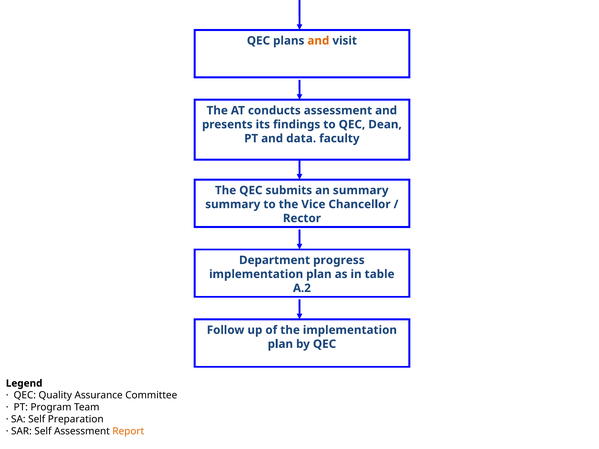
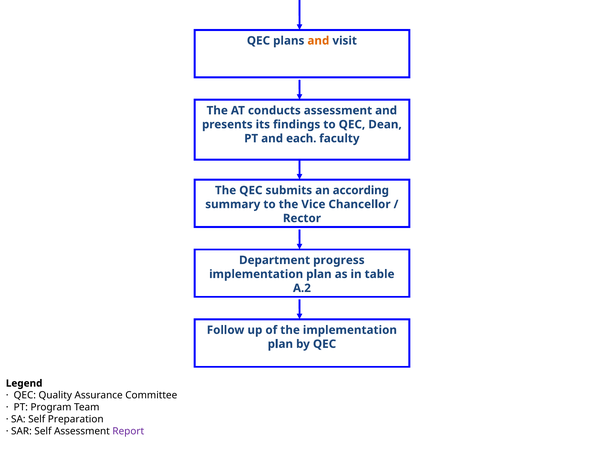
data: data -> each (301, 139)
an summary: summary -> according (361, 190)
Report colour: orange -> purple (128, 431)
